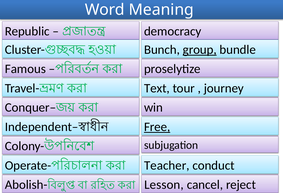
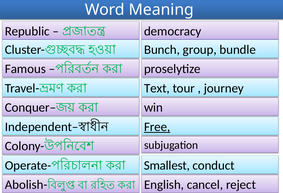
group underline: present -> none (200, 50)
Teacher: Teacher -> Smallest (167, 165)
Lesson: Lesson -> English (164, 185)
